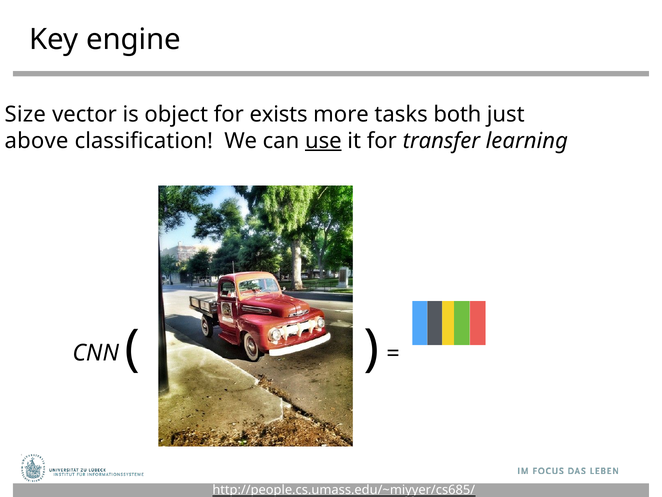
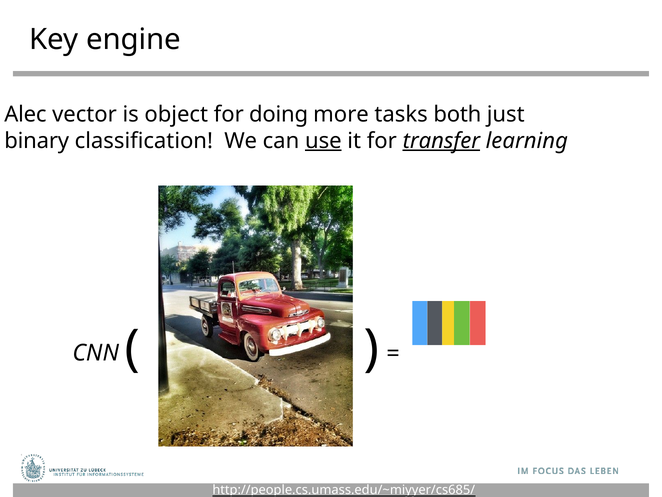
Size: Size -> Alec (25, 114)
exists: exists -> doing (279, 114)
above: above -> binary (37, 141)
transfer underline: none -> present (441, 141)
